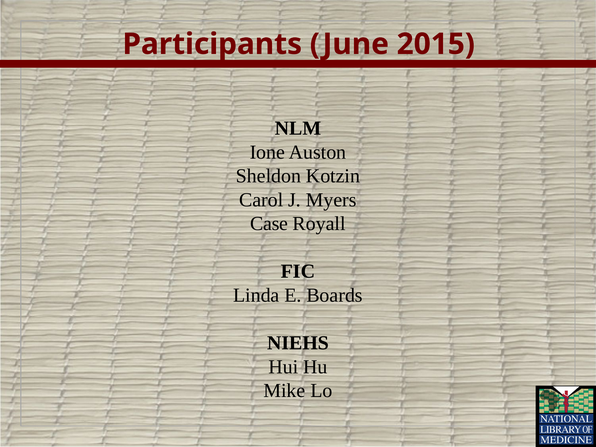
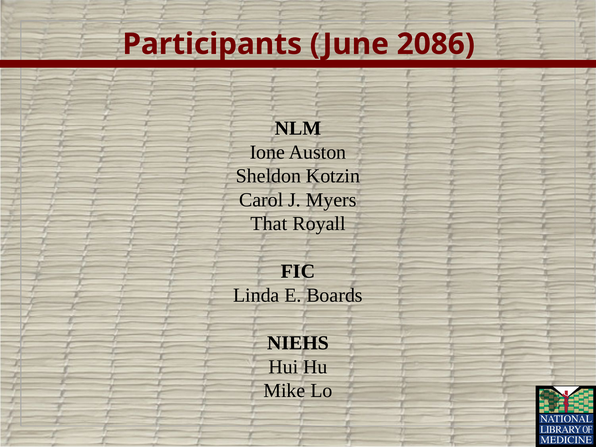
2015: 2015 -> 2086 (436, 44)
Case: Case -> That (269, 224)
